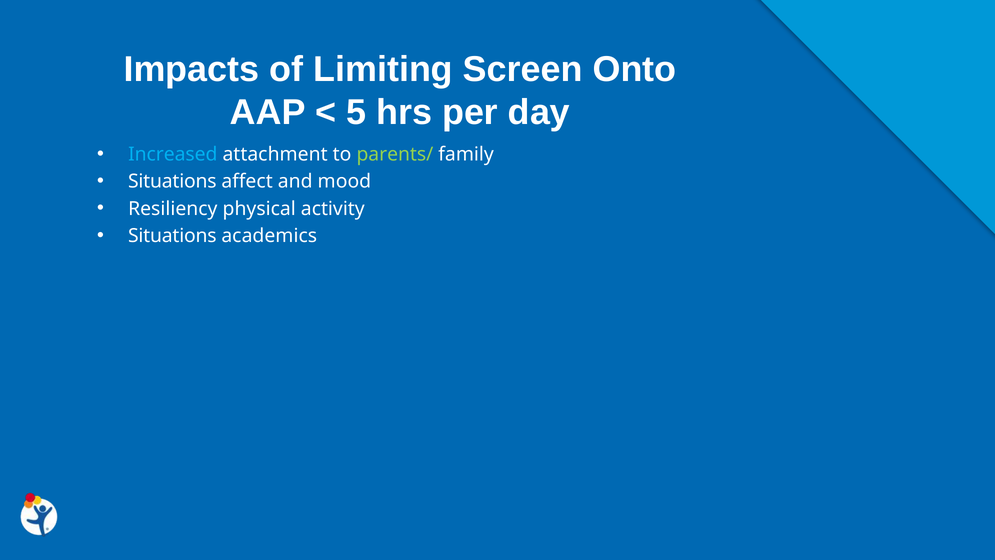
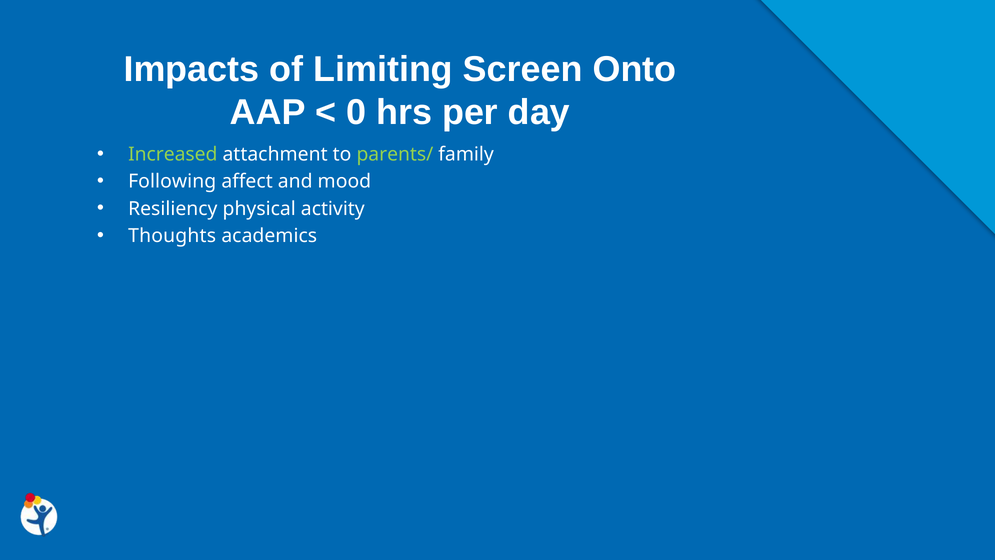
5: 5 -> 0 (356, 113)
Increased colour: light blue -> light green (173, 154)
Situations: Situations -> Following (172, 182)
Situations: Situations -> Thoughts (172, 236)
